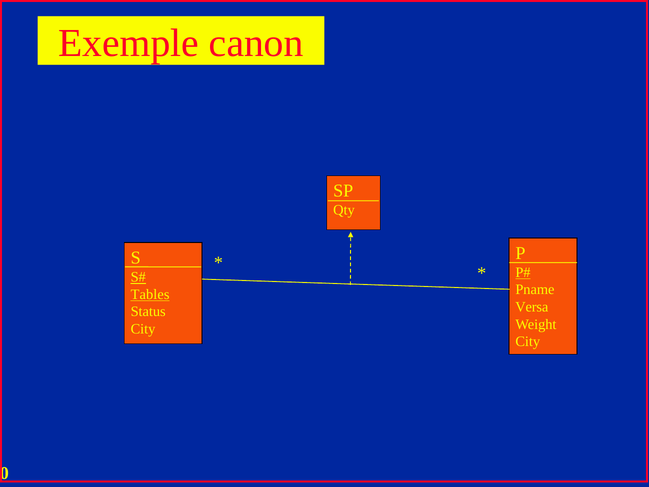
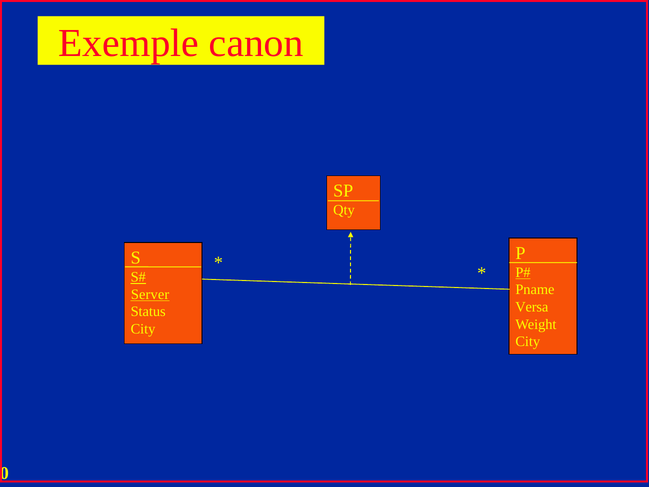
Tables: Tables -> Server (150, 294)
